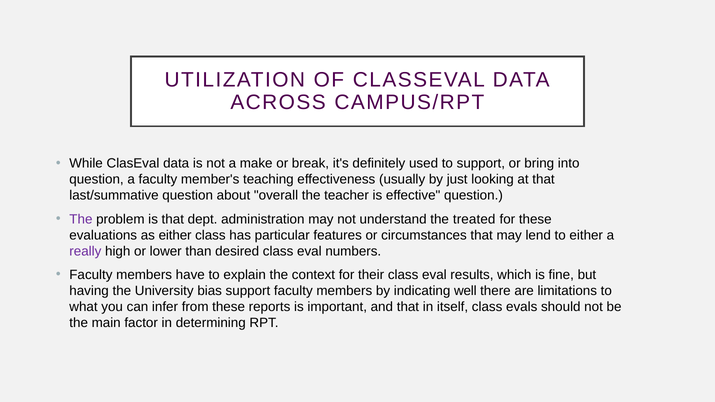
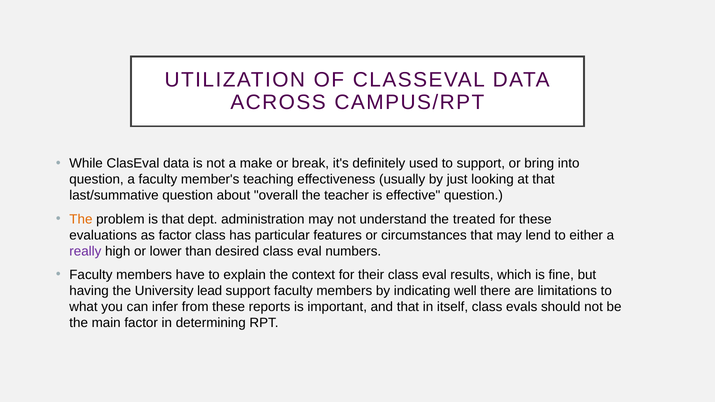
The colour: purple -> orange (81, 219)
as either: either -> factor (175, 235)
bias: bias -> lead (210, 291)
